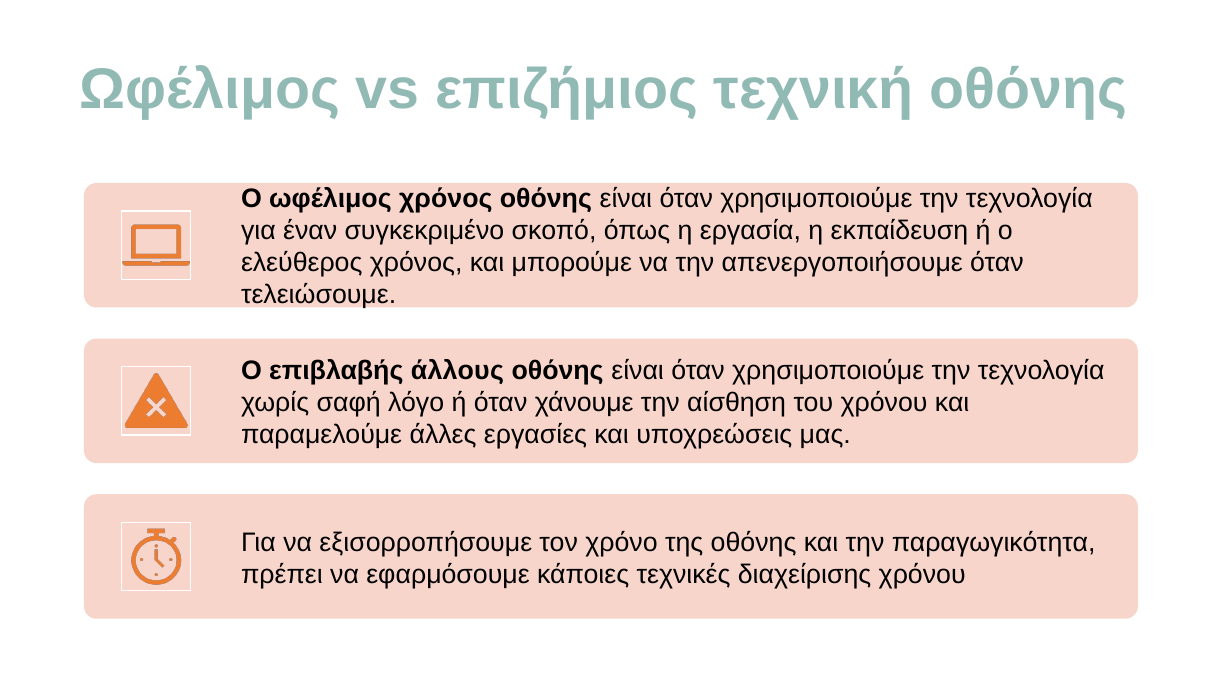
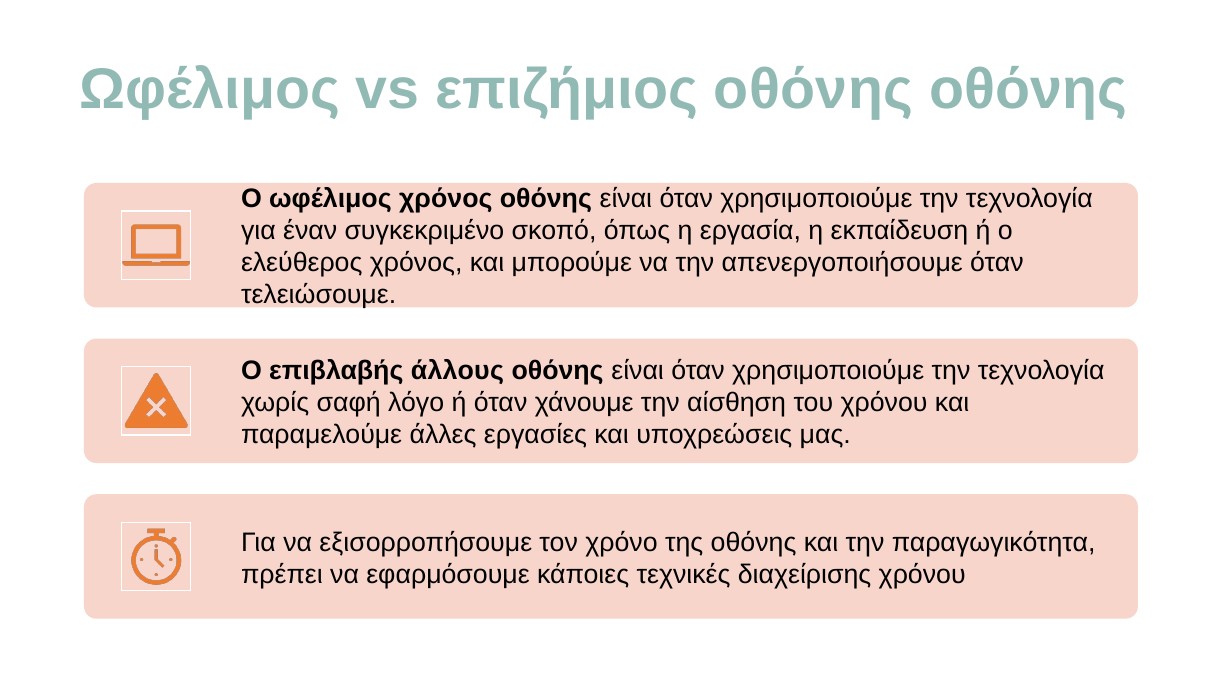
επιζήμιος τεχνική: τεχνική -> οθόνης (814, 89)
